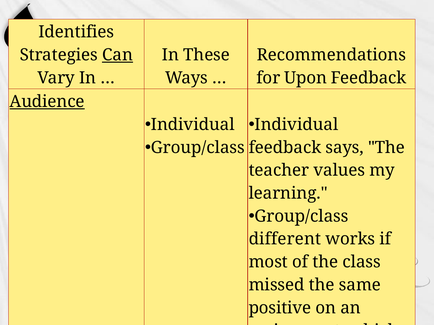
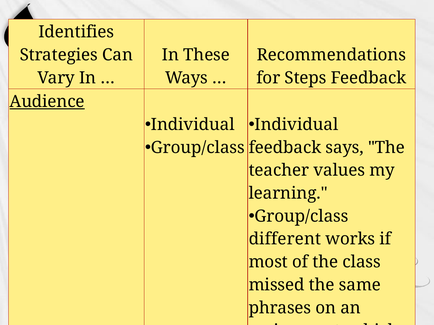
Can underline: present -> none (118, 55)
Upon: Upon -> Steps (306, 78)
positive: positive -> phrases (280, 308)
